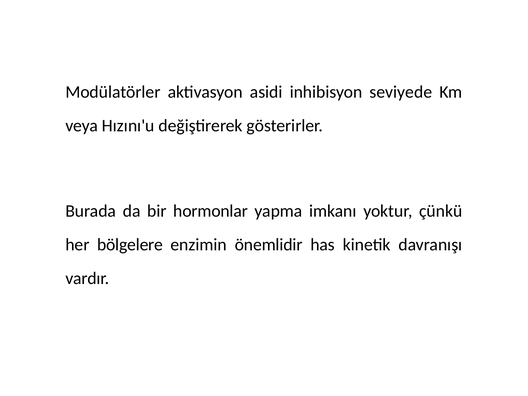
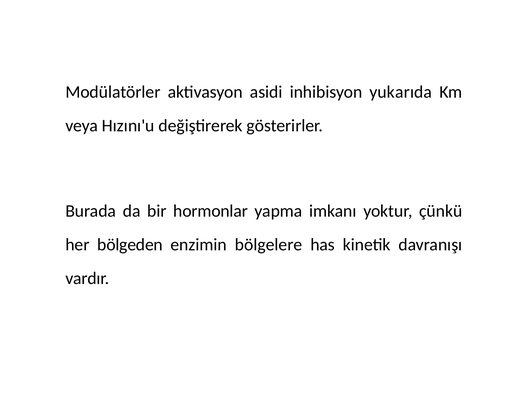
seviyede: seviyede -> yukarıda (401, 92)
bölgelere: bölgelere -> bölgeden (130, 245)
önemlidir: önemlidir -> bölgelere (269, 245)
